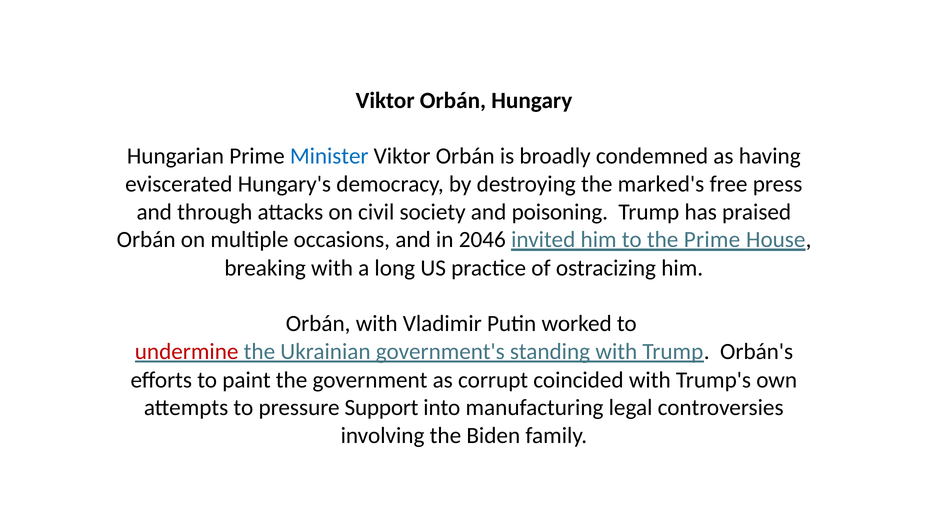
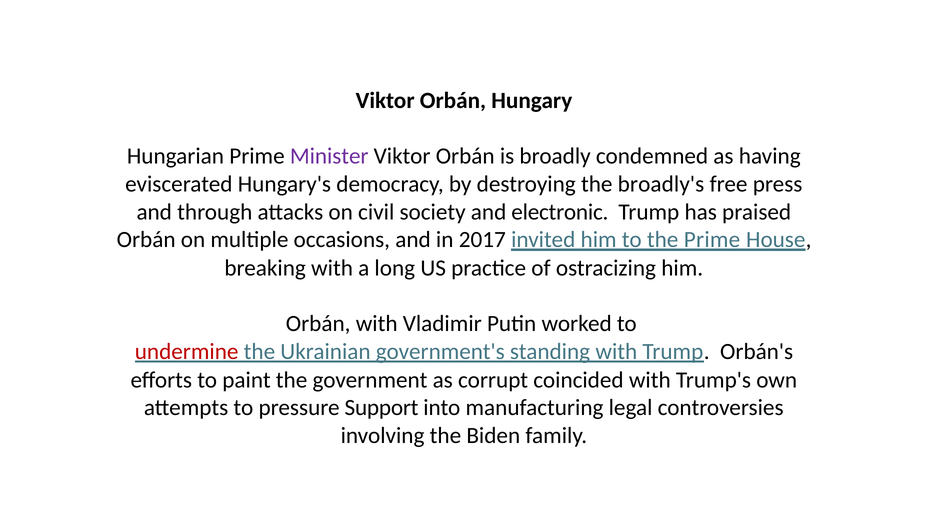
Minister colour: blue -> purple (329, 156)
marked's: marked's -> broadly's (661, 184)
poisoning: poisoning -> electronic (560, 212)
2046: 2046 -> 2017 (482, 240)
